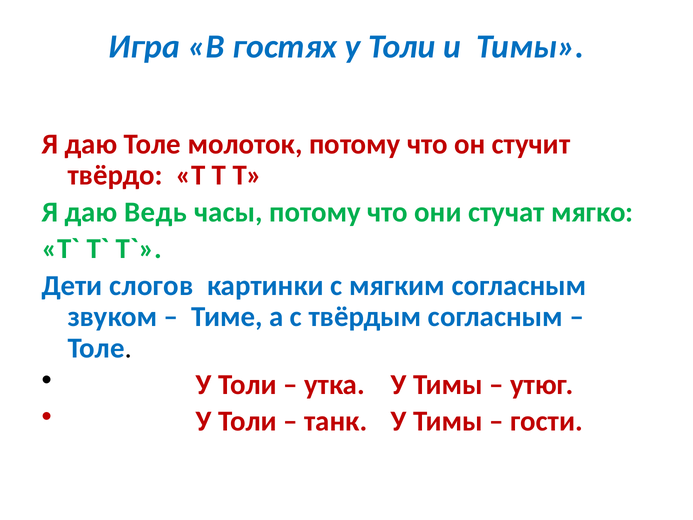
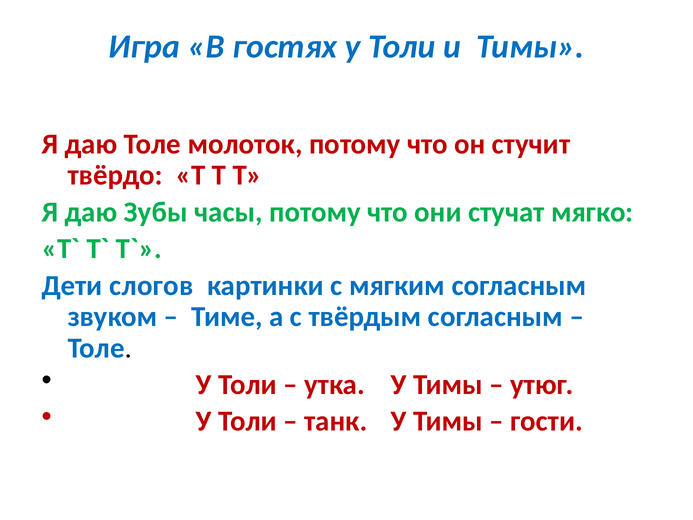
Ведь: Ведь -> Зубы (156, 212)
